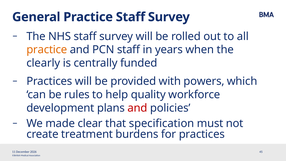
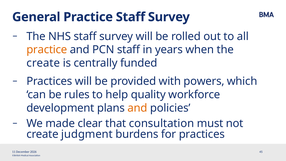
clearly: clearly -> create (43, 63)
and colour: red -> orange (138, 108)
specification: specification -> consultation (162, 123)
treatment: treatment -> judgment (87, 134)
